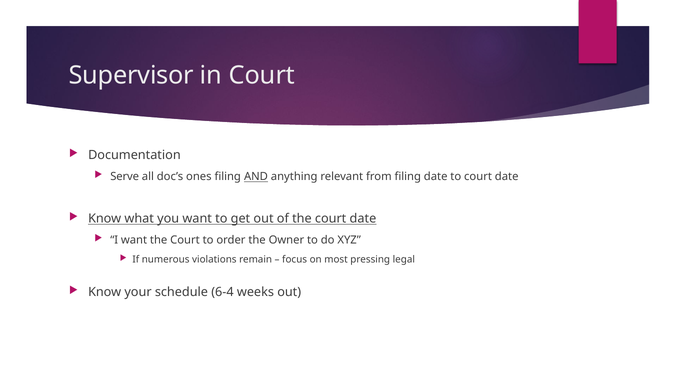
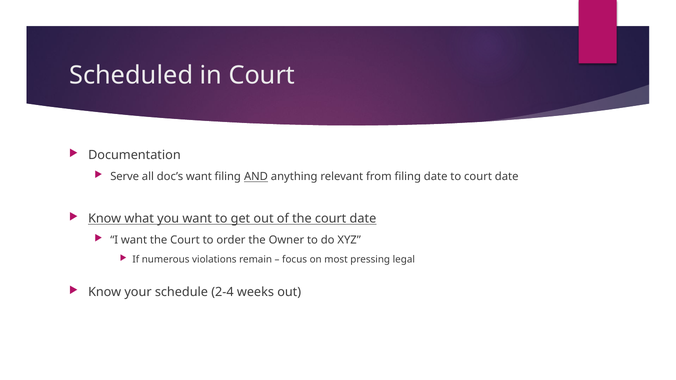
Supervisor: Supervisor -> Scheduled (131, 75)
doc’s ones: ones -> want (199, 177)
6-4: 6-4 -> 2-4 (222, 292)
